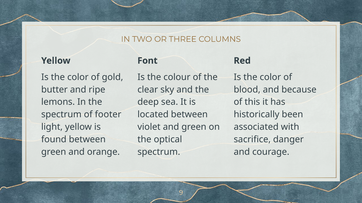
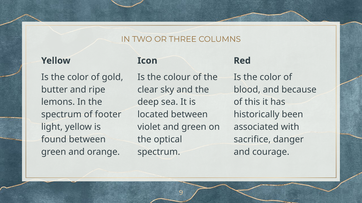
Font: Font -> Icon (147, 61)
